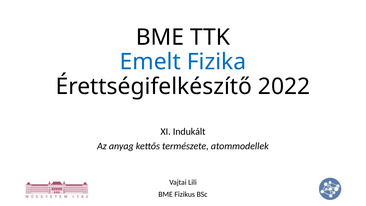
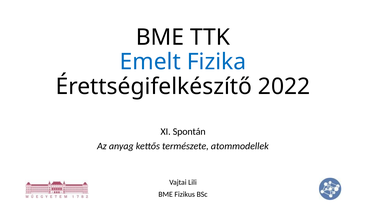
Indukált: Indukált -> Spontán (189, 131)
